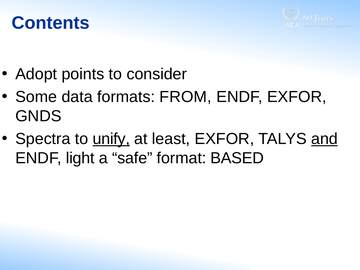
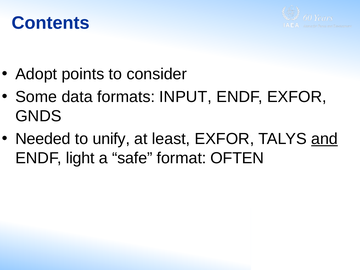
FROM: FROM -> INPUT (186, 97)
Spectra: Spectra -> Needed (43, 139)
unify underline: present -> none (111, 139)
BASED: BASED -> OFTEN (237, 158)
